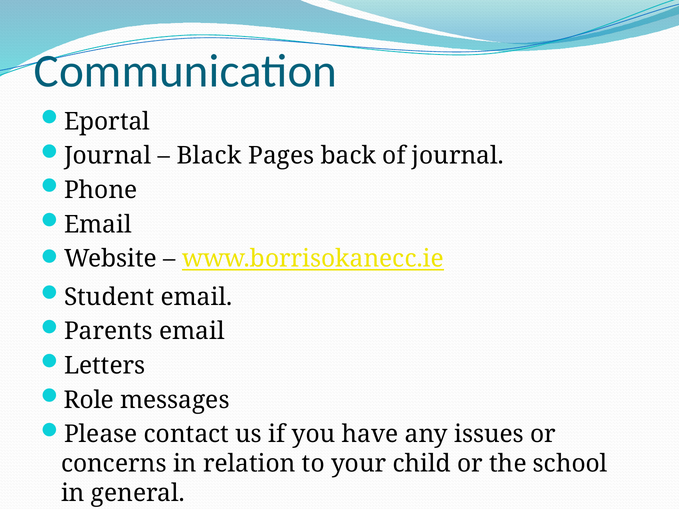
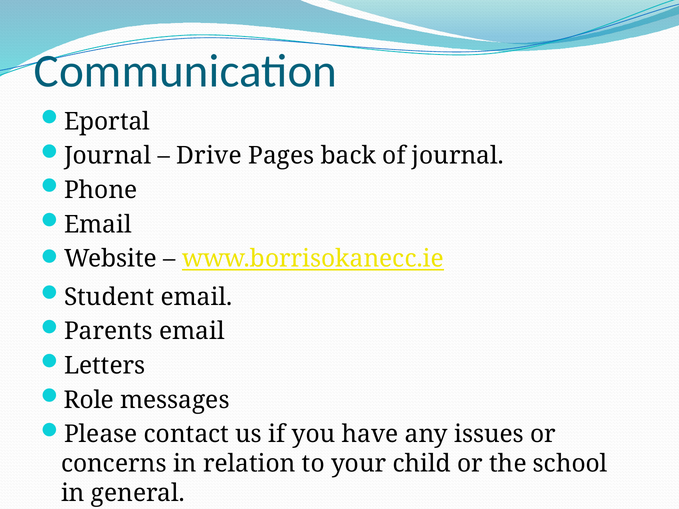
Black: Black -> Drive (209, 156)
